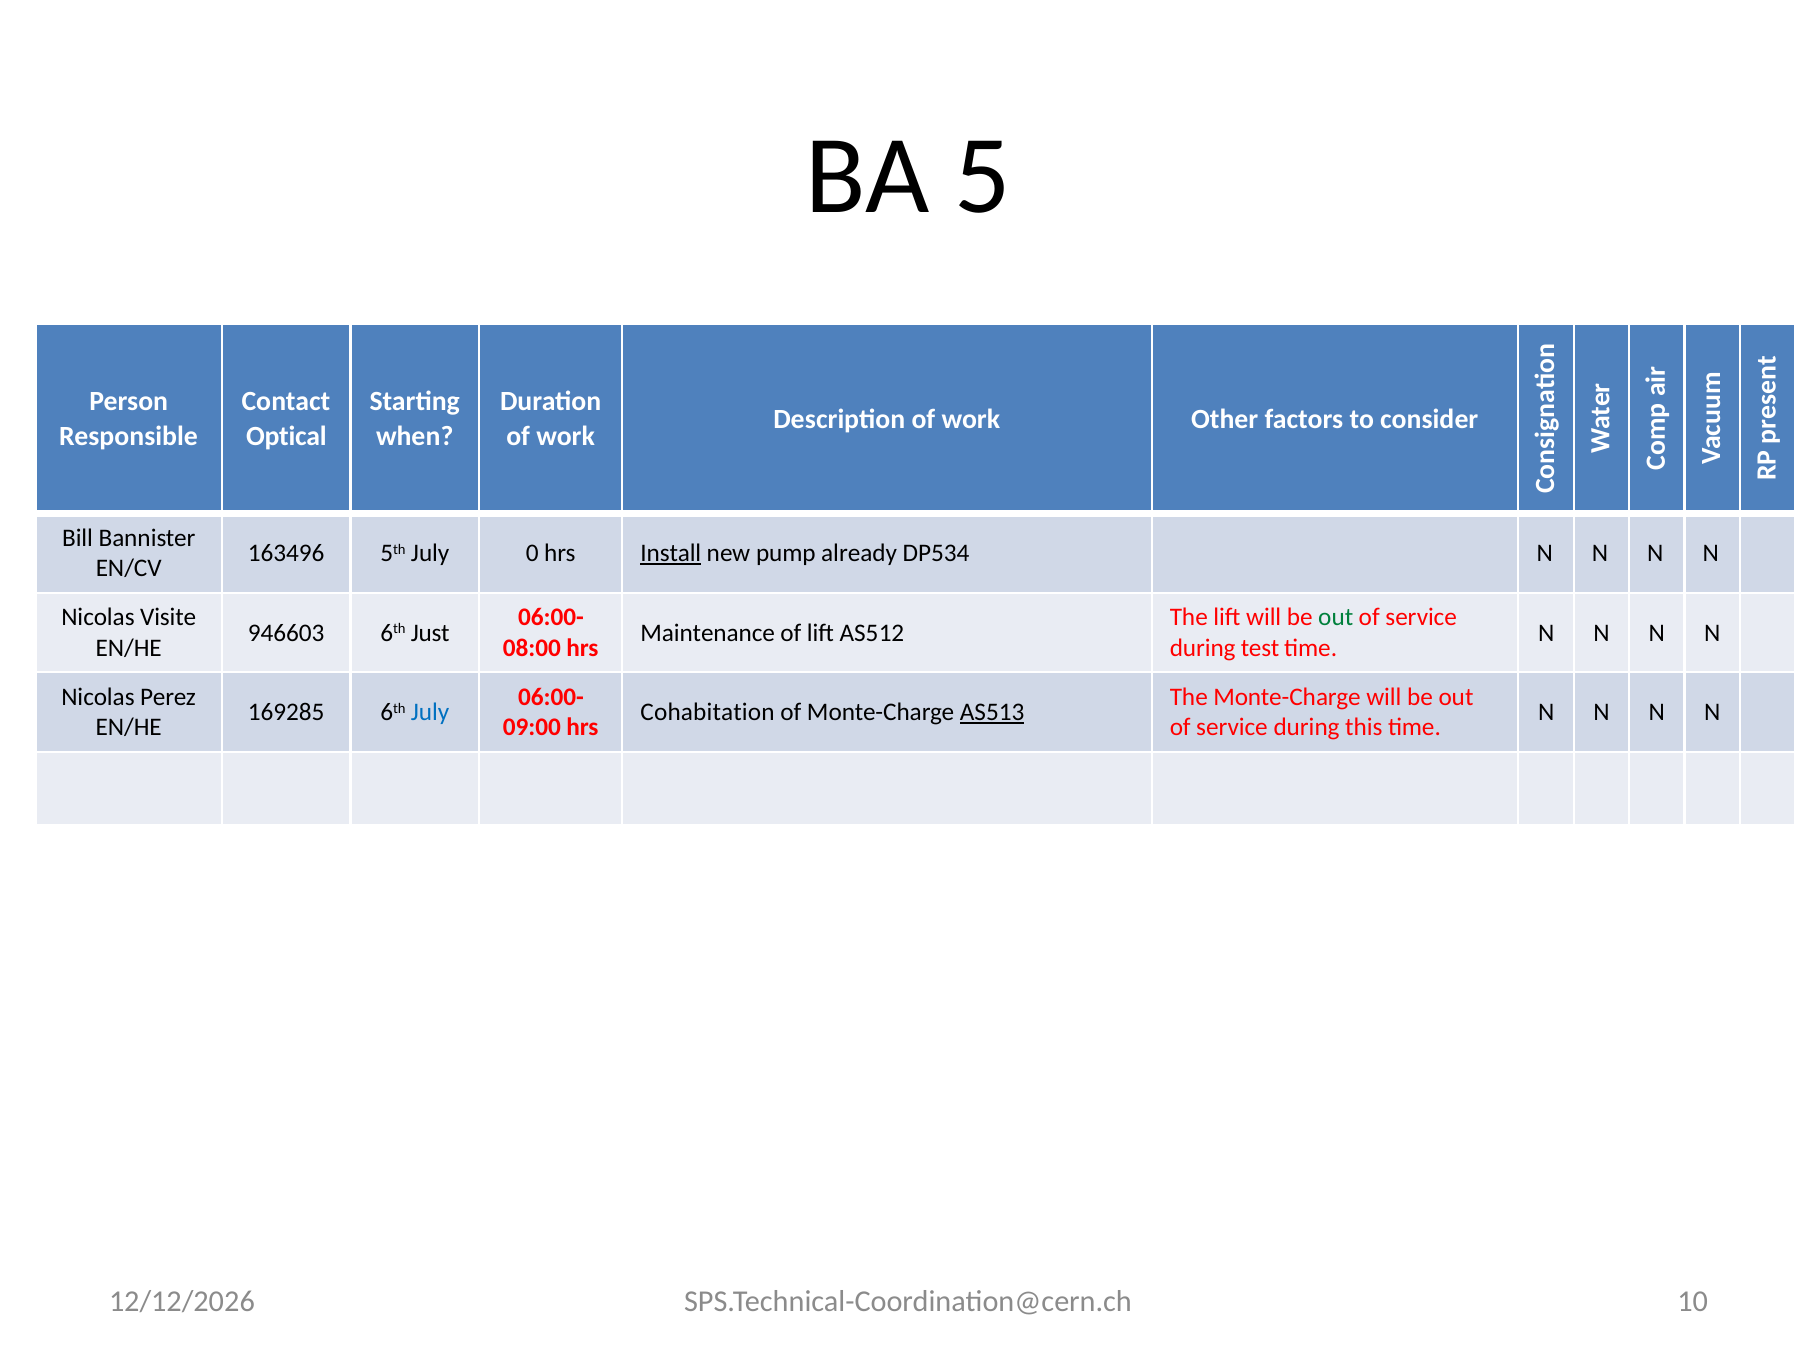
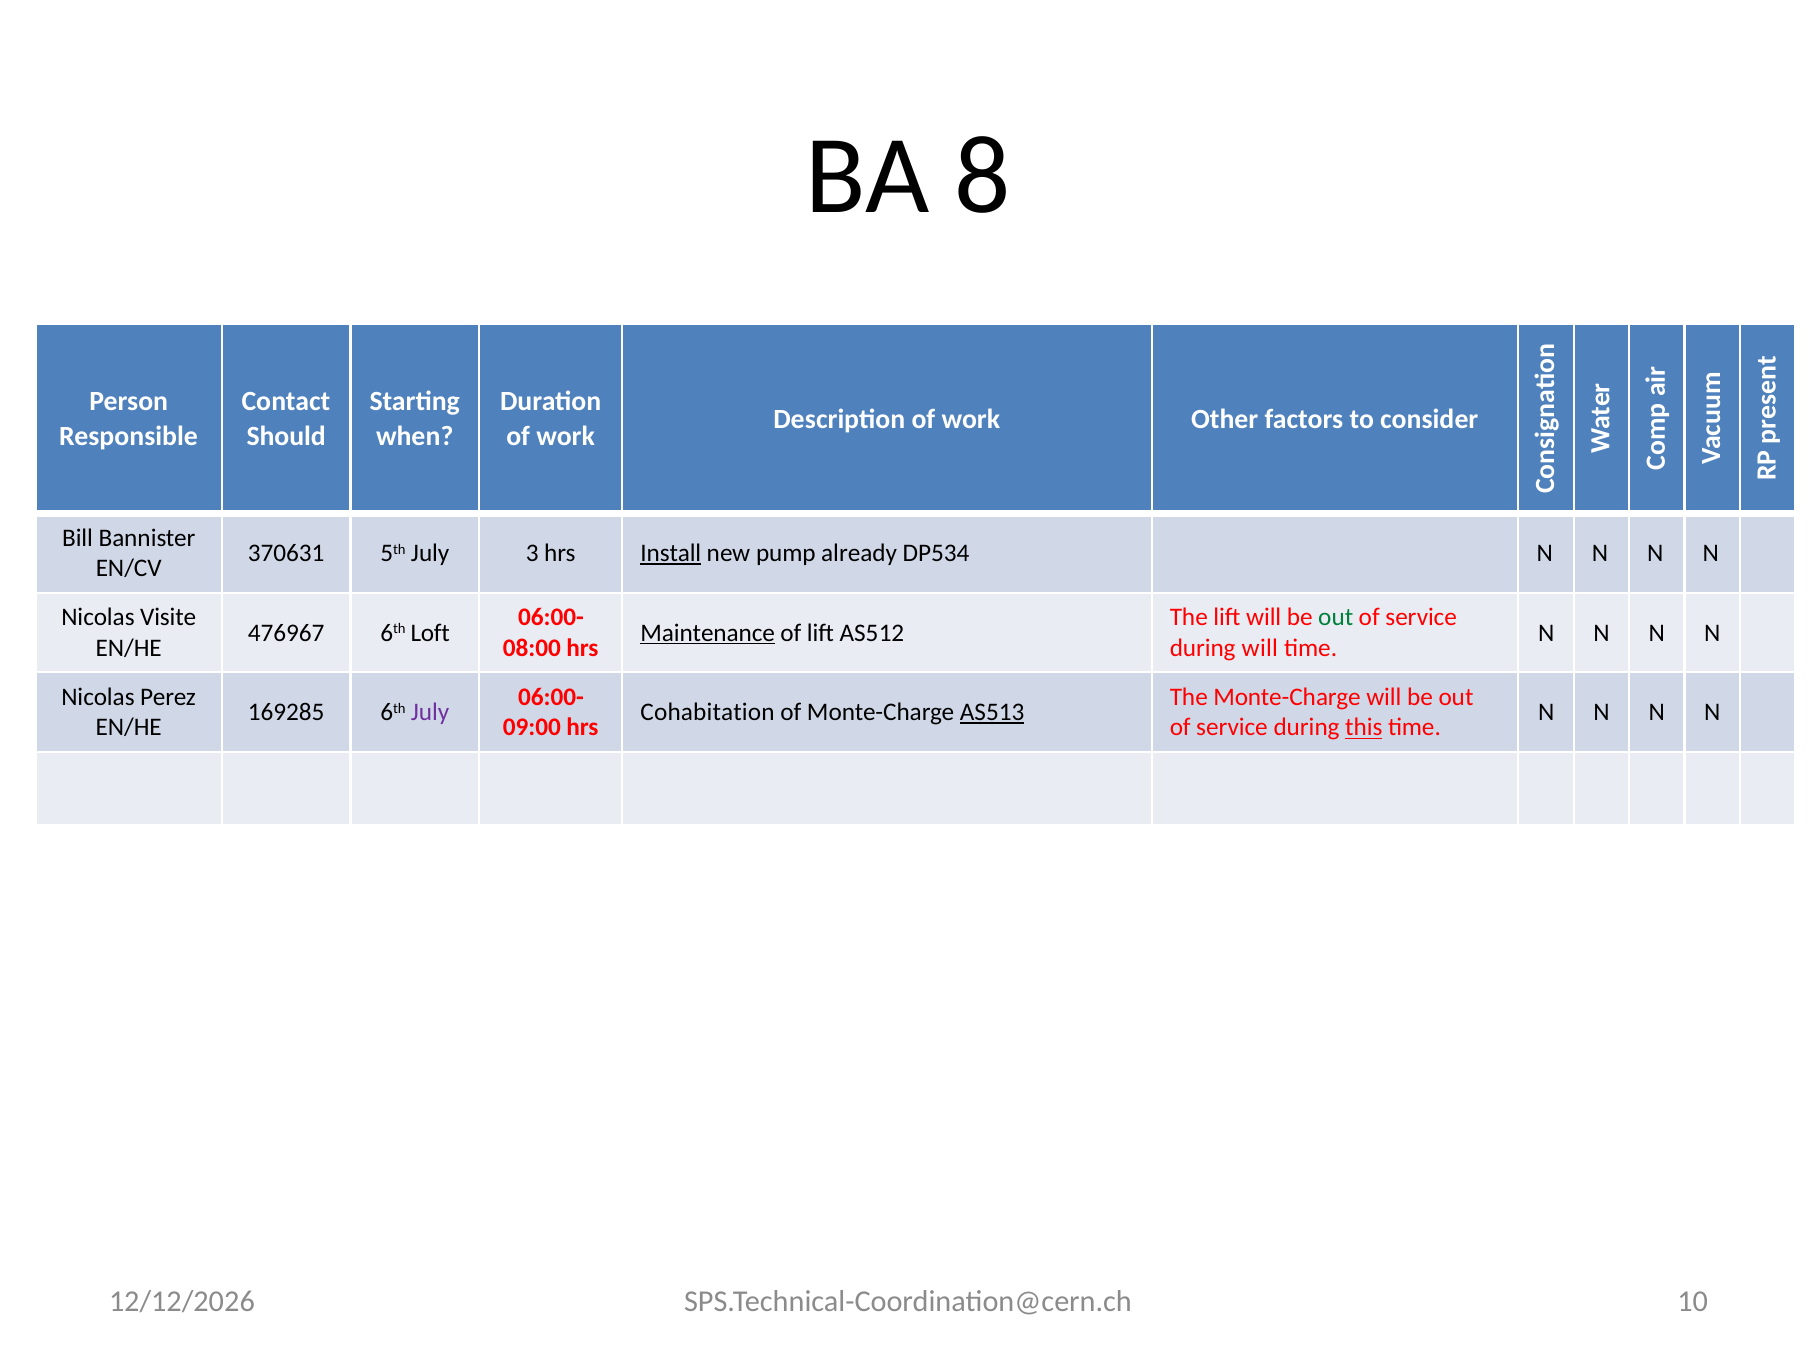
5: 5 -> 8 (983, 176)
Optical: Optical -> Should (286, 436)
163496: 163496 -> 370631 (286, 553)
0: 0 -> 3 (532, 553)
946603: 946603 -> 476967 (286, 633)
Just: Just -> Loft (430, 633)
Maintenance underline: none -> present (708, 633)
during test: test -> will (1260, 648)
July colour: blue -> purple (430, 712)
this underline: none -> present (1364, 727)
